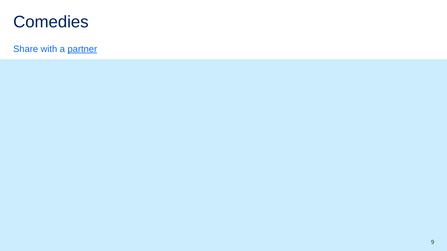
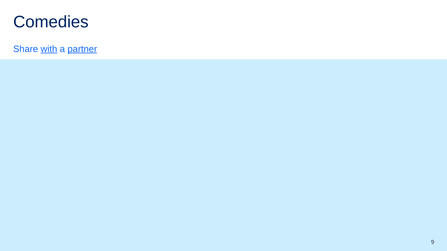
with underline: none -> present (49, 49)
